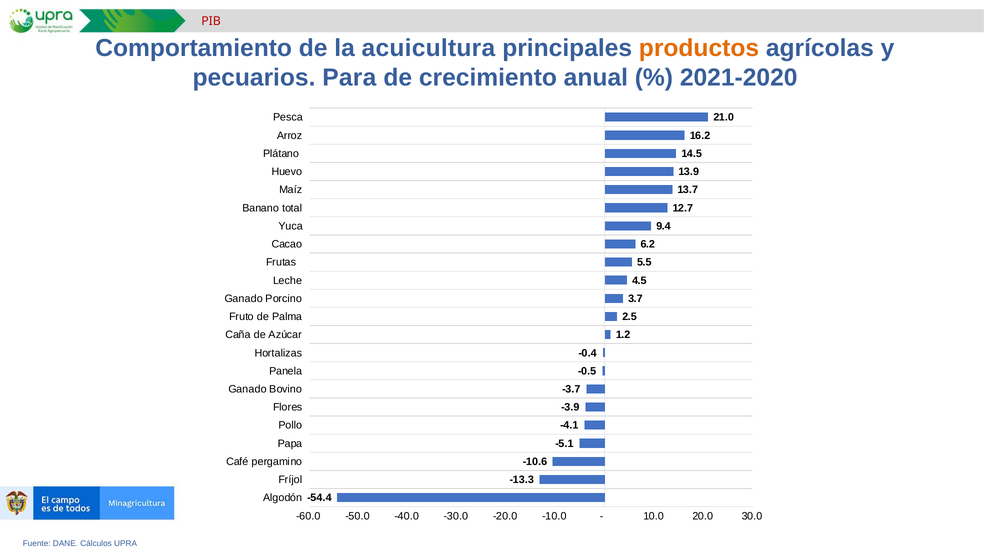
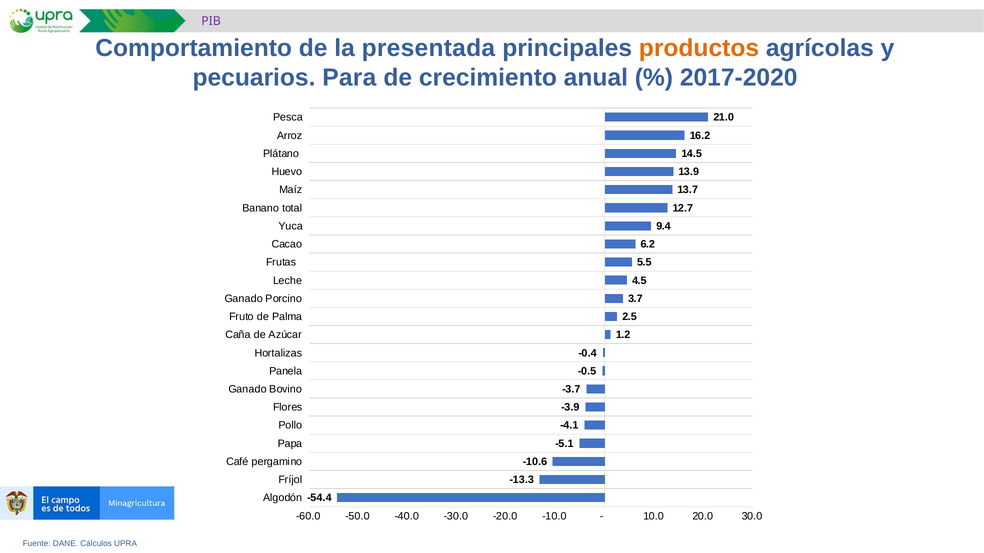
PIB colour: red -> purple (211, 21)
acuicultura: acuicultura -> presentada (428, 48)
2021-2020: 2021-2020 -> 2017-2020 (739, 78)
